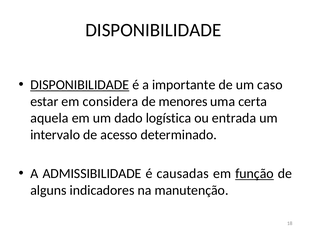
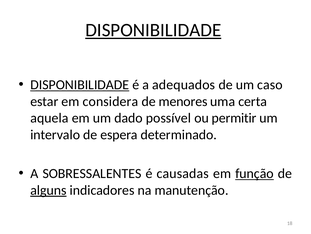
DISPONIBILIDADE underline: none -> present (153, 30)
importante: importante -> adequados (184, 85)
logística: logística -> possível (168, 118)
entrada: entrada -> permitir (234, 118)
acesso: acesso -> espera (119, 134)
ADMISSIBILIDADE: ADMISSIBILIDADE -> SOBRESSALENTES (92, 173)
alguns underline: none -> present (48, 190)
